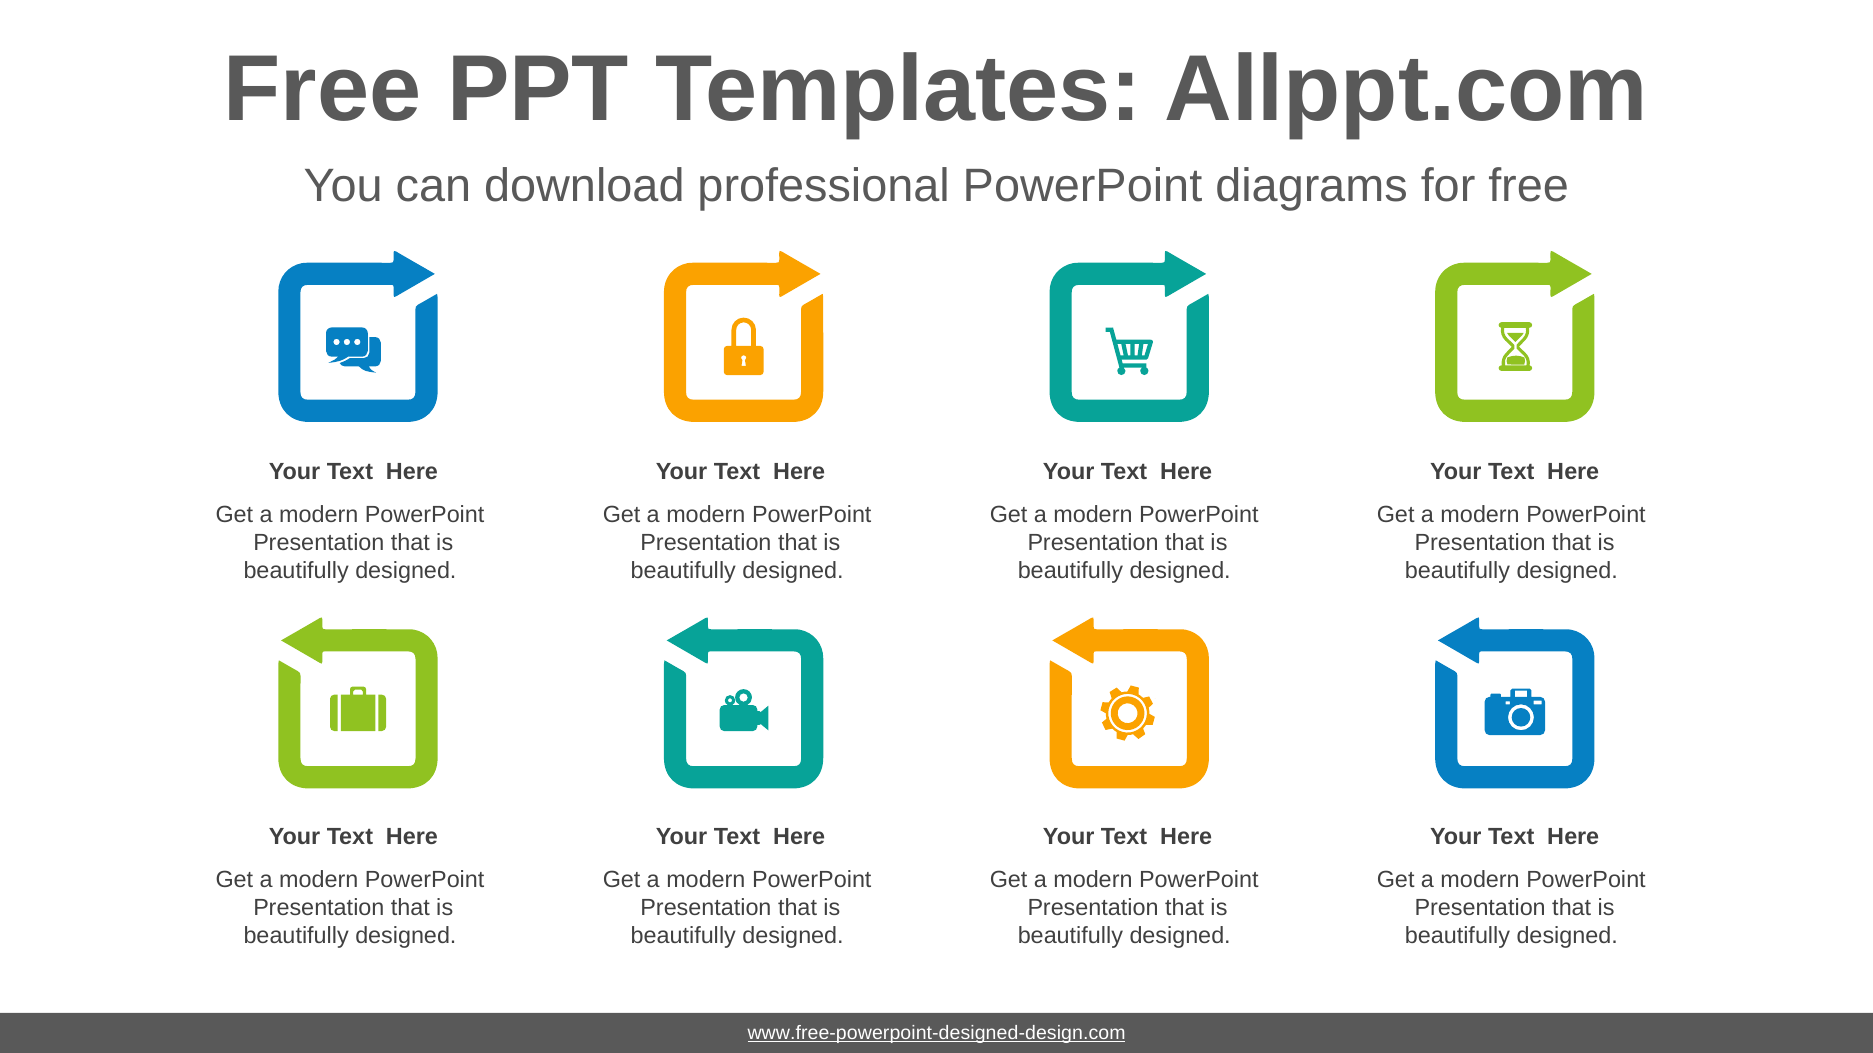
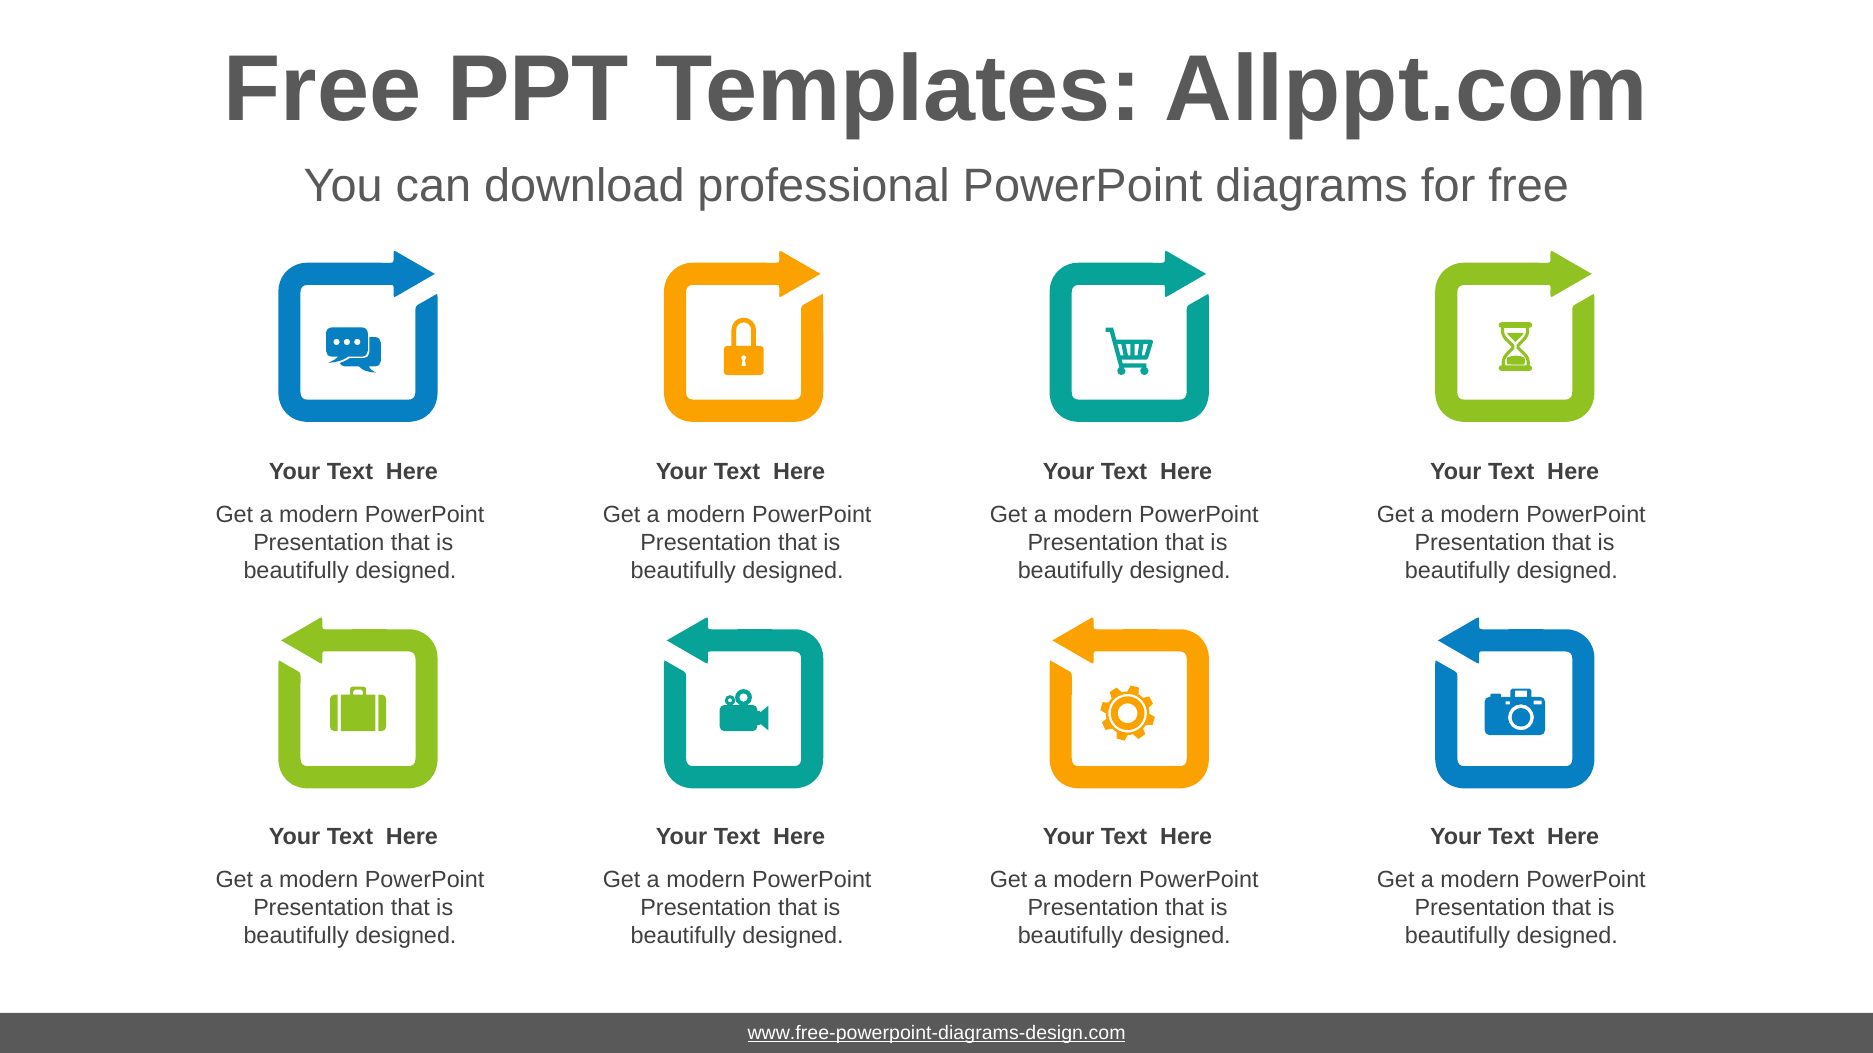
www.free-powerpoint-designed-design.com: www.free-powerpoint-designed-design.com -> www.free-powerpoint-diagrams-design.com (937, 1034)
